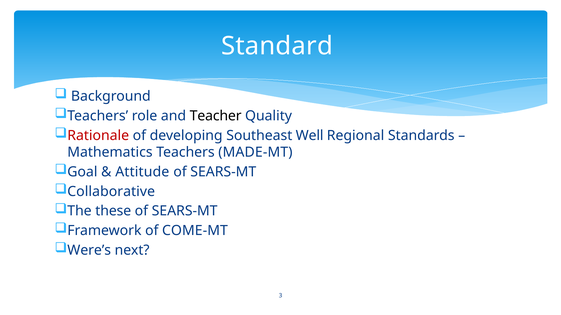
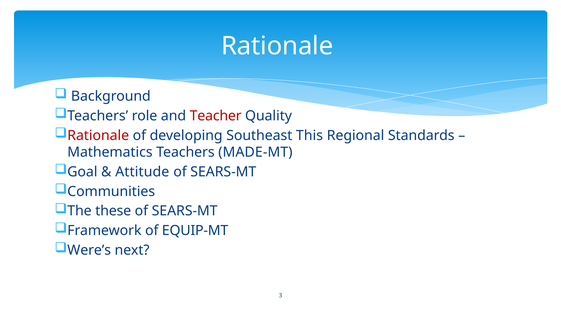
Standard: Standard -> Rationale (277, 46)
Teacher colour: black -> red (216, 116)
Well: Well -> This (310, 136)
Collaborative: Collaborative -> Communities (111, 192)
COME-MT: COME-MT -> EQUIP-MT (195, 231)
